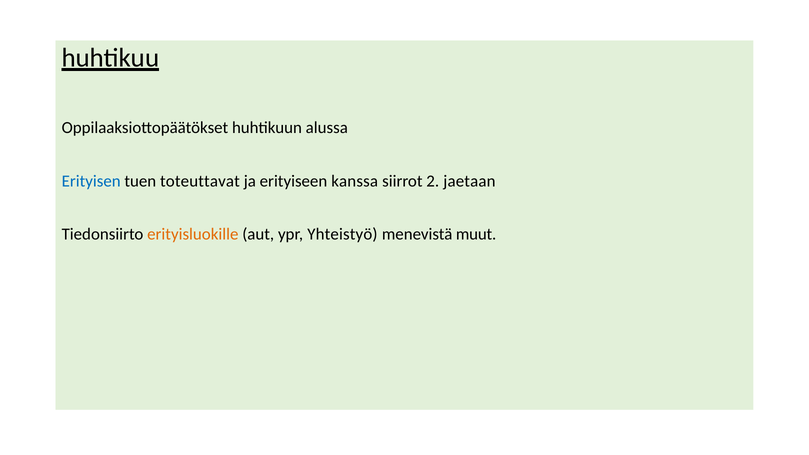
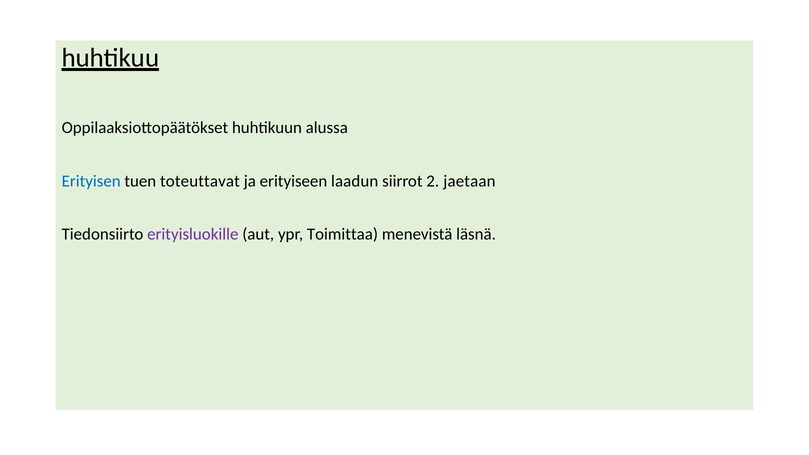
kanssa: kanssa -> laadun (355, 181)
erityisluokille colour: orange -> purple (193, 234)
Yhteistyö: Yhteistyö -> Toimittaa (342, 234)
muut: muut -> läsnä (476, 234)
